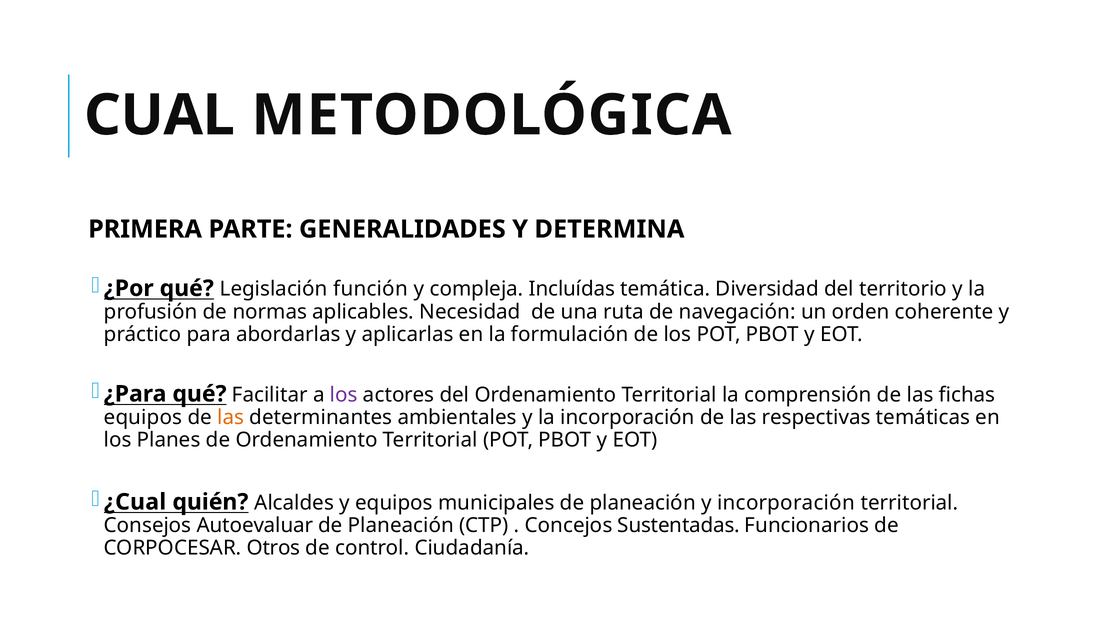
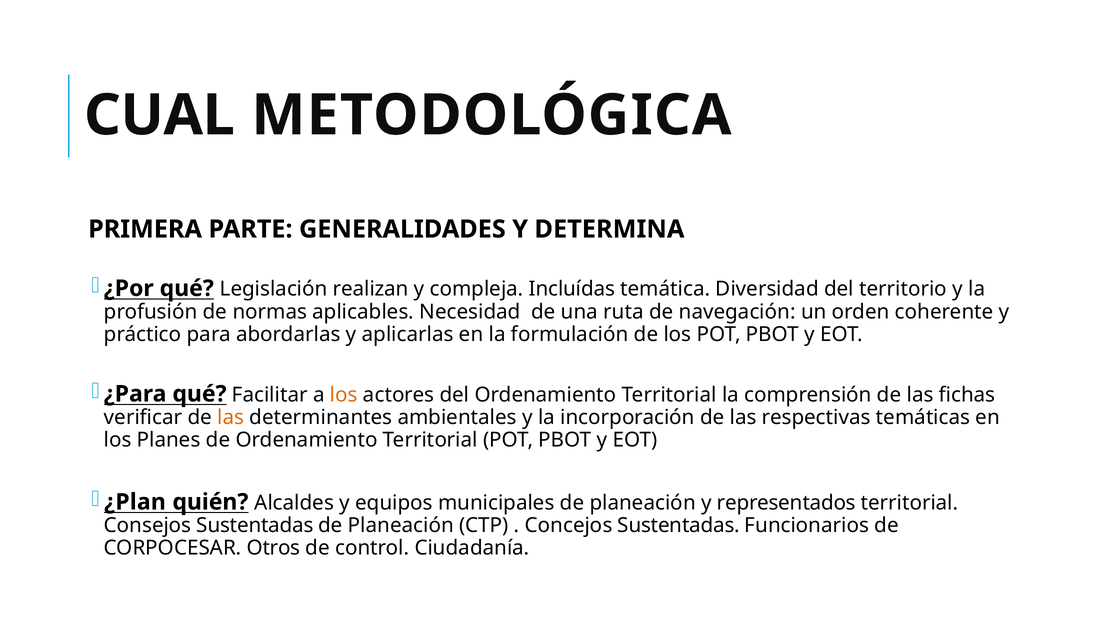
función: función -> realizan (371, 289)
los colour: purple -> orange (344, 395)
equipos: equipos -> verificar (143, 417)
¿Cual: ¿Cual -> ¿Plan (135, 502)
y incorporación: incorporación -> representados (786, 503)
Consejos Autoevaluar: Autoevaluar -> Sustentadas (255, 525)
